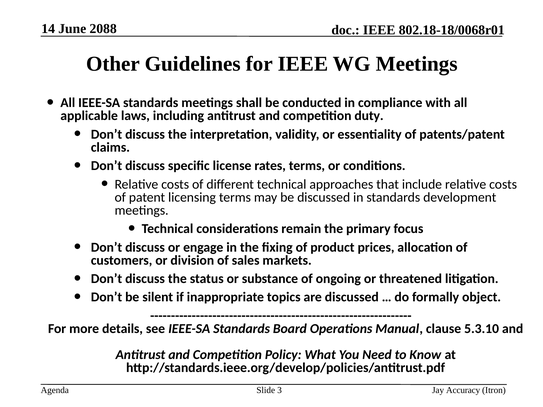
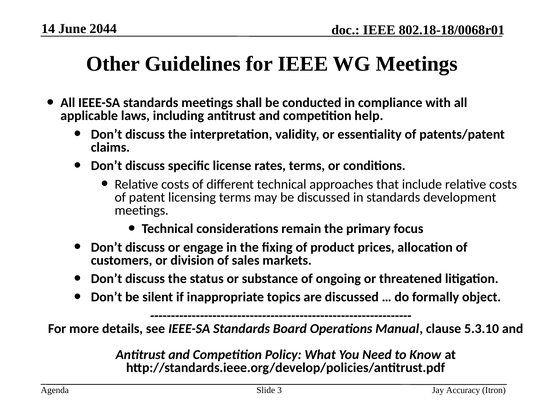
2088: 2088 -> 2044 (103, 29)
duty: duty -> help (369, 116)
